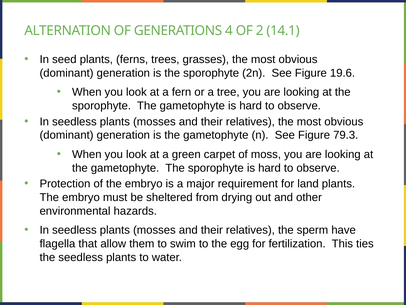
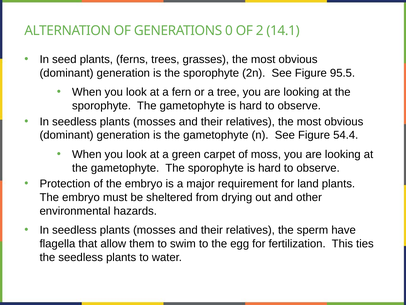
4: 4 -> 0 (229, 31)
19.6: 19.6 -> 95.5 (343, 73)
79.3: 79.3 -> 54.4 (346, 135)
